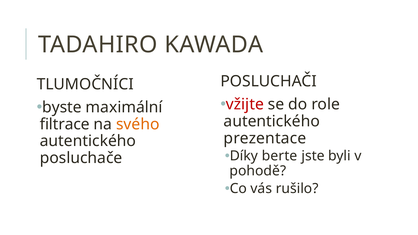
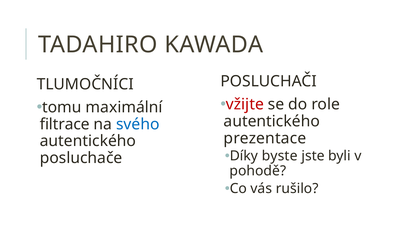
byste: byste -> tomu (62, 107)
svého colour: orange -> blue (138, 124)
berte: berte -> byste (280, 156)
